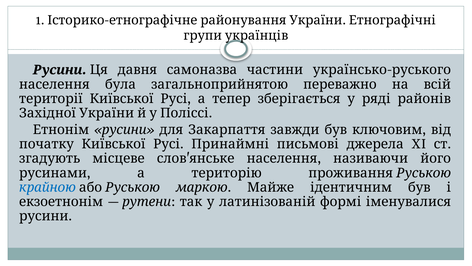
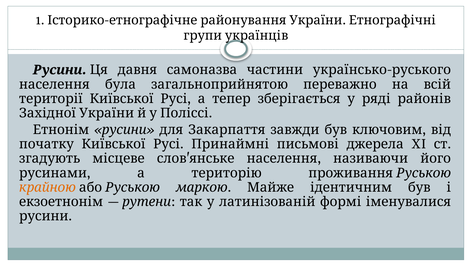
крайною colour: blue -> orange (47, 187)
